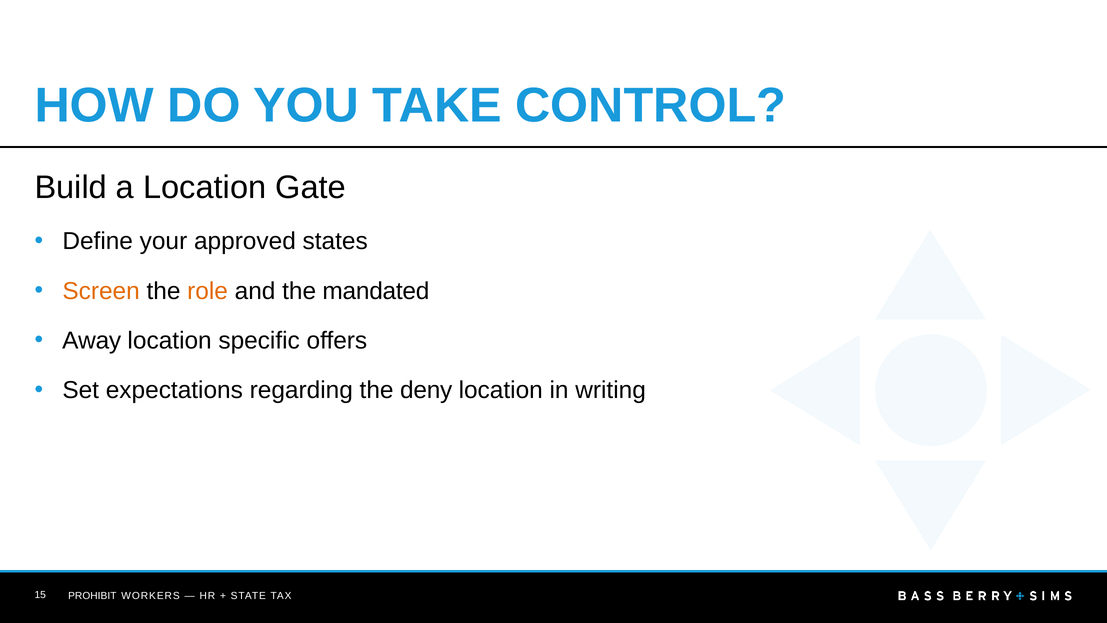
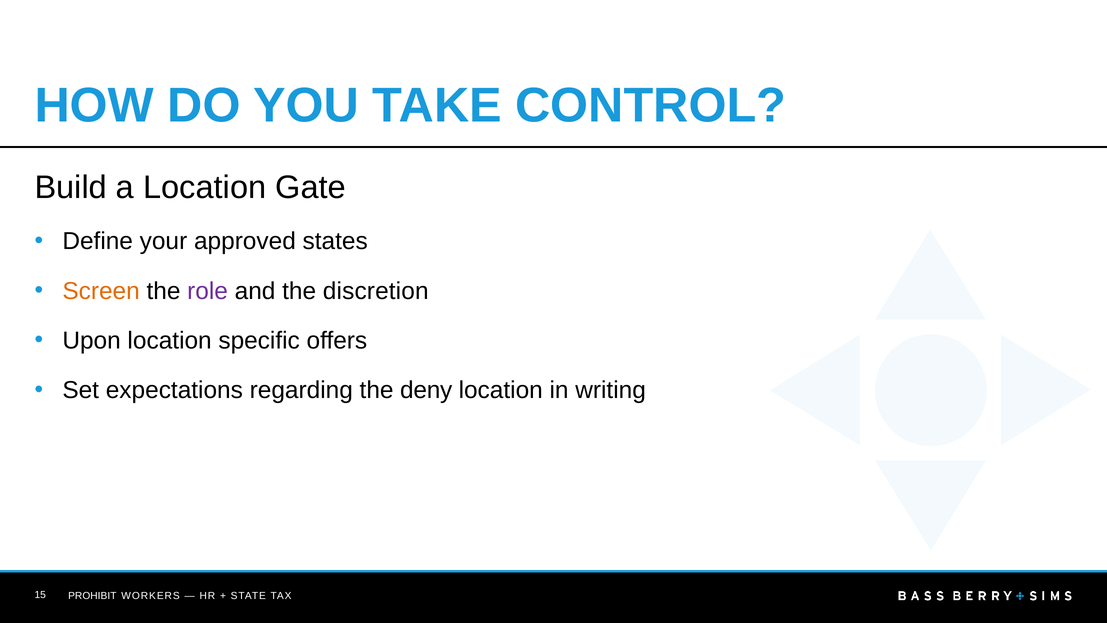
role colour: orange -> purple (208, 291)
mandated: mandated -> discretion (376, 291)
Away: Away -> Upon (92, 340)
